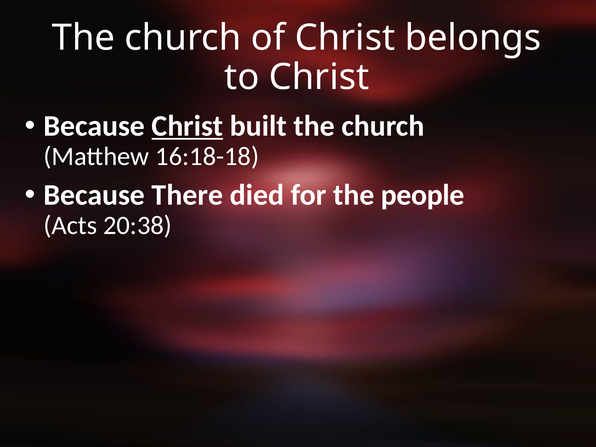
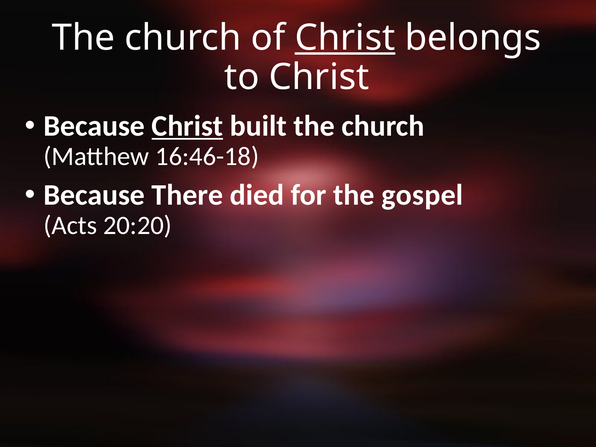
Christ underline: none -> present (345, 38)
16:18-18: 16:18-18 -> 16:46-18 (207, 156)
people: people -> gospel (422, 195)
20:38: 20:38 -> 20:20 (138, 226)
